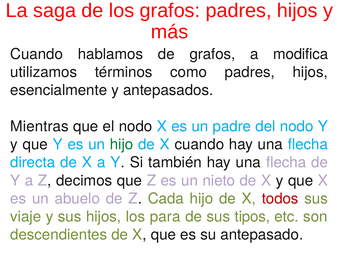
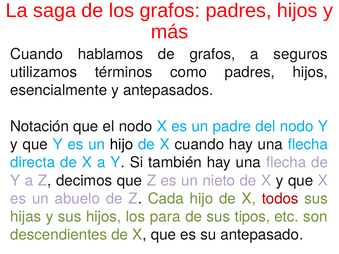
modifica: modifica -> seguros (301, 54)
Mientras: Mientras -> Notación (40, 126)
hijo colour: green -> black (122, 145)
viaje: viaje -> hijas (26, 217)
